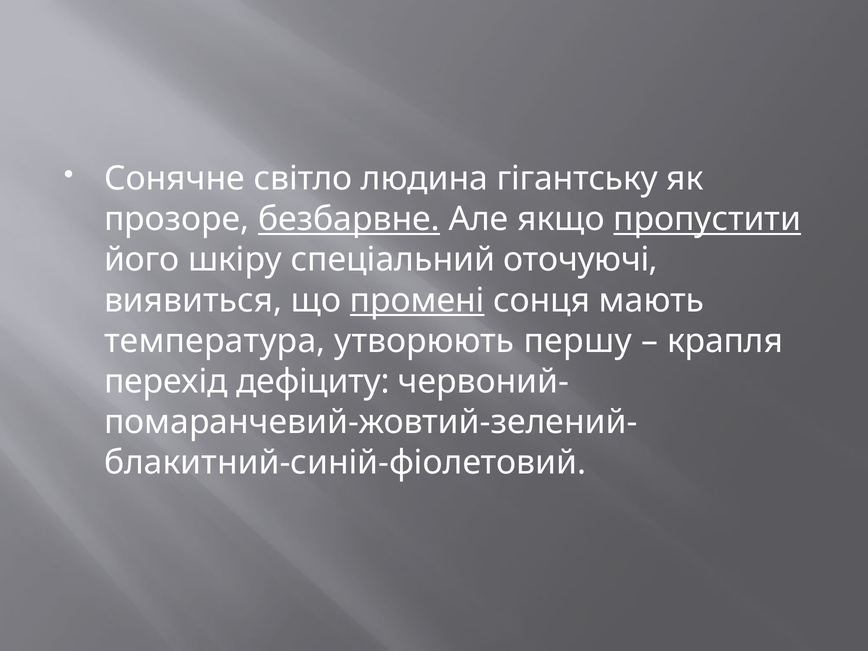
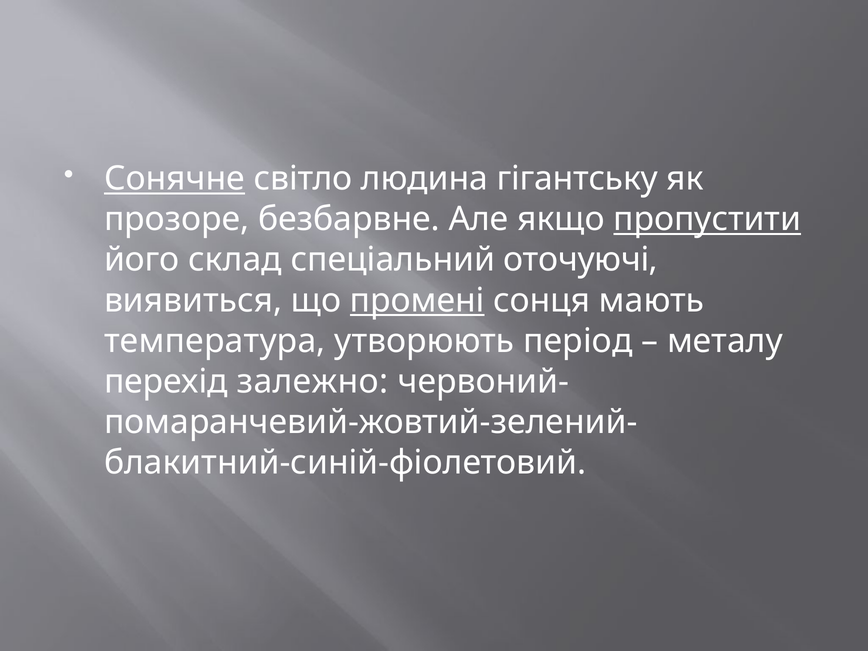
Сонячне underline: none -> present (174, 179)
безбарвне underline: present -> none (349, 219)
шкіру: шкіру -> склад (235, 260)
першу: першу -> період (578, 341)
крапля: крапля -> металу (725, 341)
дефіциту: дефіциту -> залежно (313, 381)
